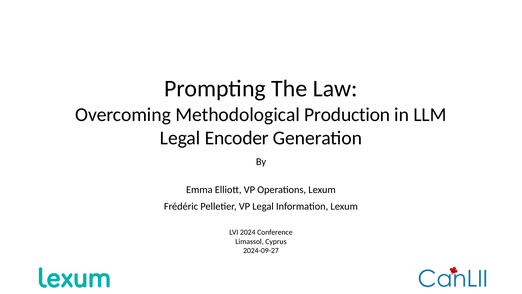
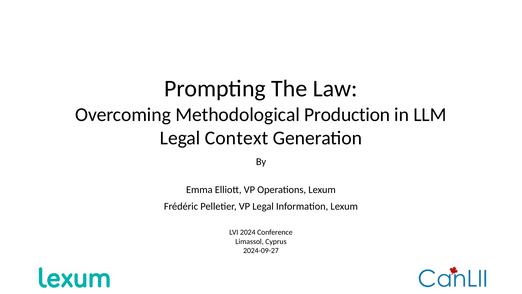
Encoder: Encoder -> Context (237, 138)
